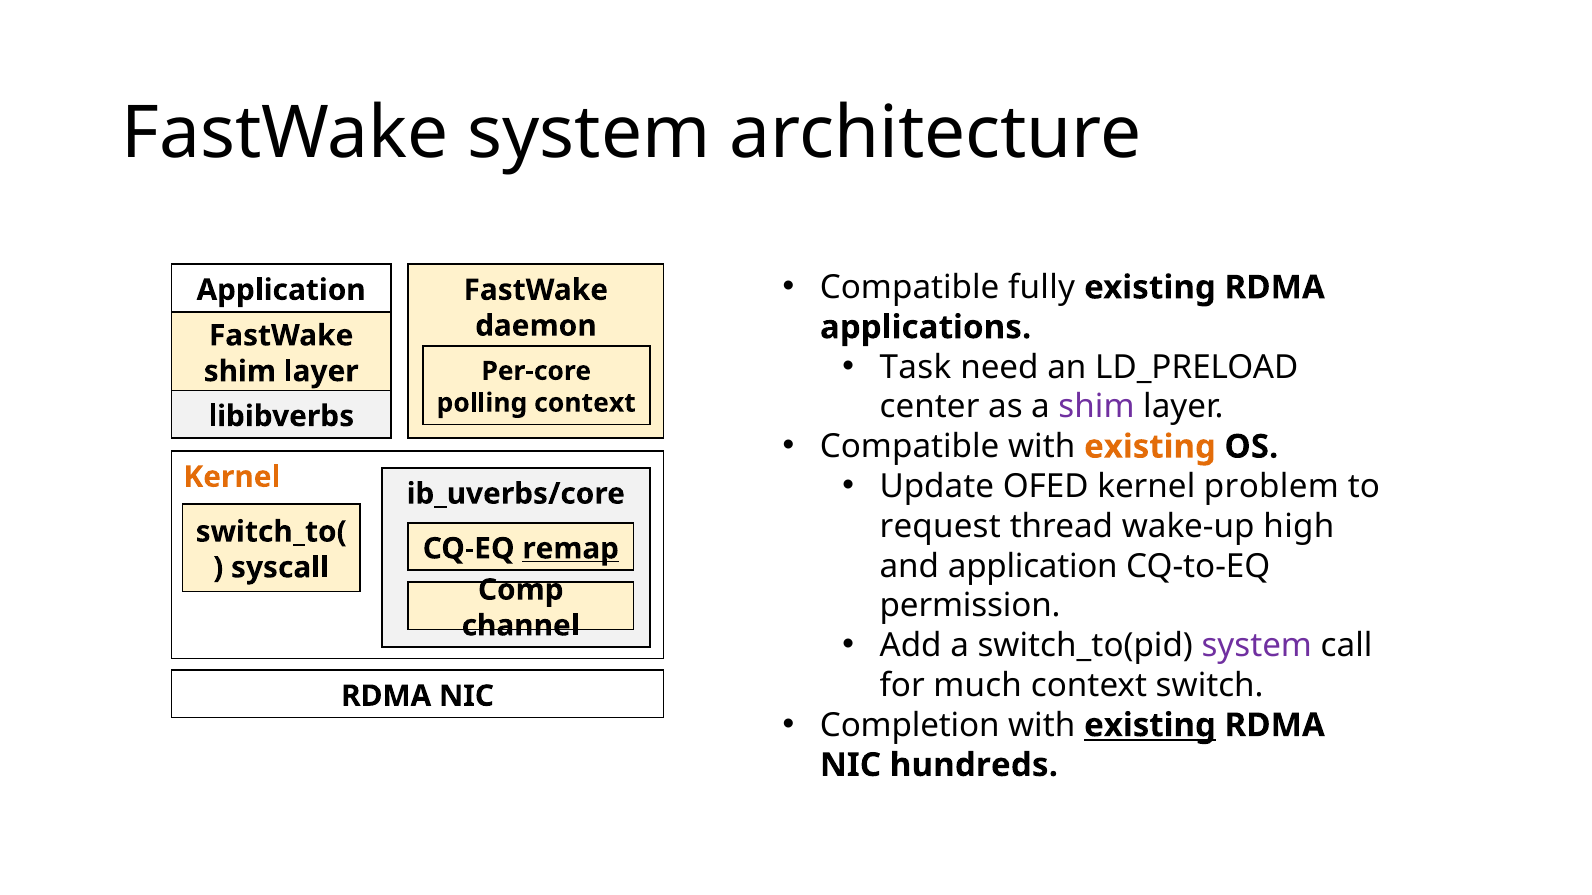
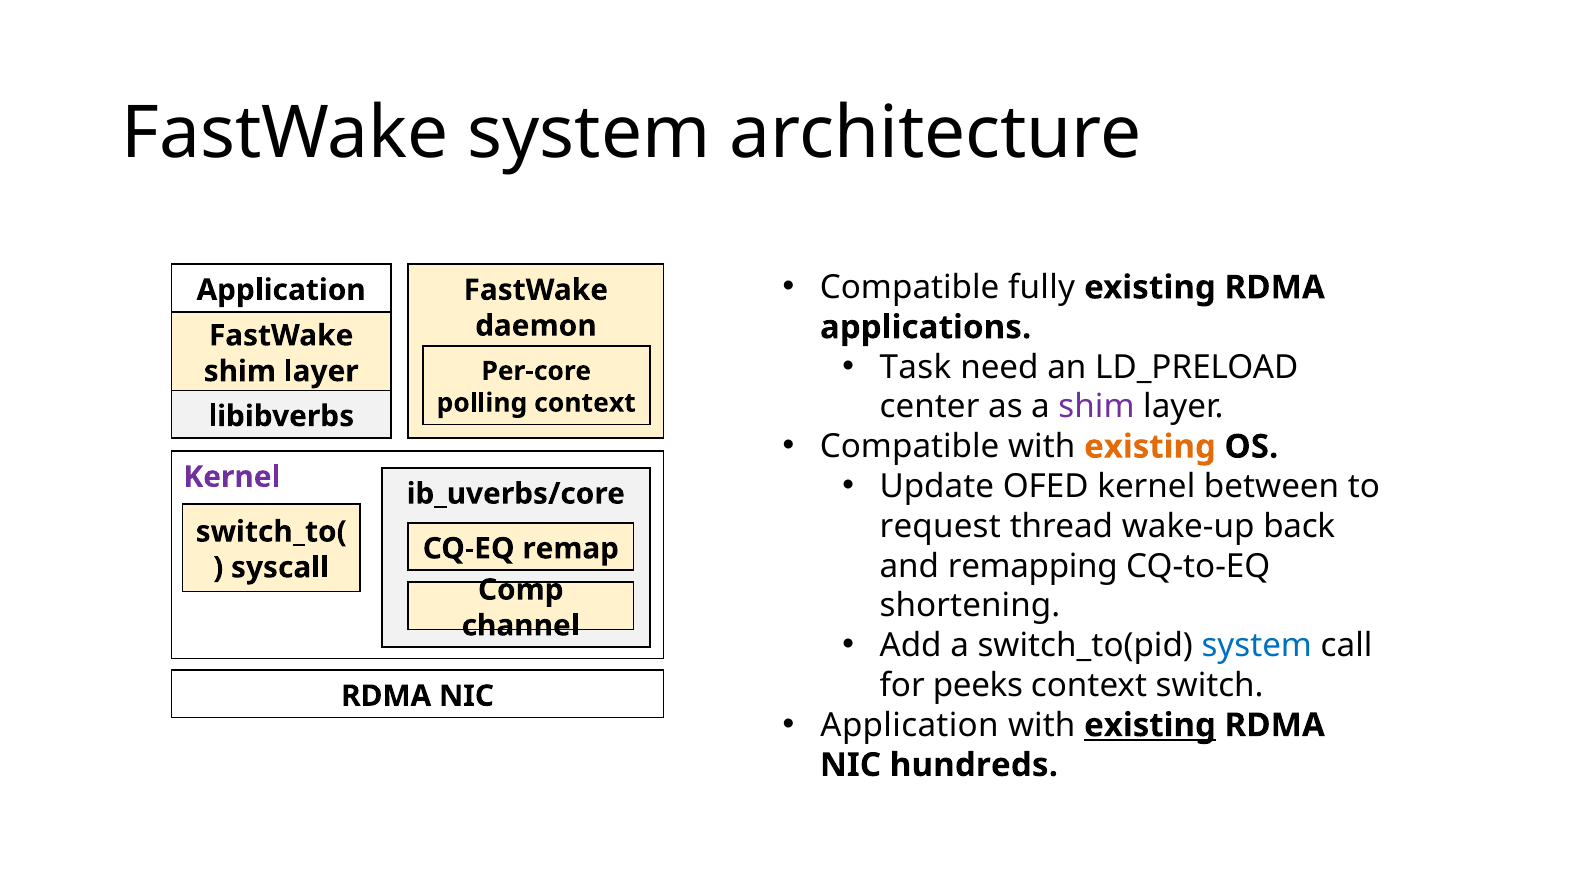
problem: problem -> between (1272, 487)
Kernel colour: orange -> purple (232, 477)
high: high -> back (1299, 527)
remap underline: present -> none (571, 549)
and application: application -> remapping (1033, 566)
permission: permission -> shortening (970, 606)
system colour: purple -> blue (1257, 646)
much: much -> peeks (978, 686)
Completion: Completion -> Application (910, 726)
